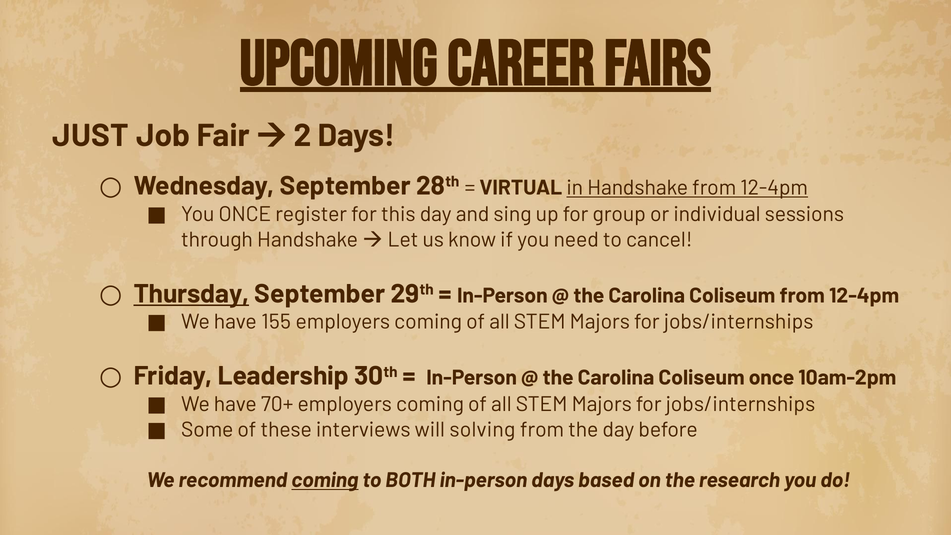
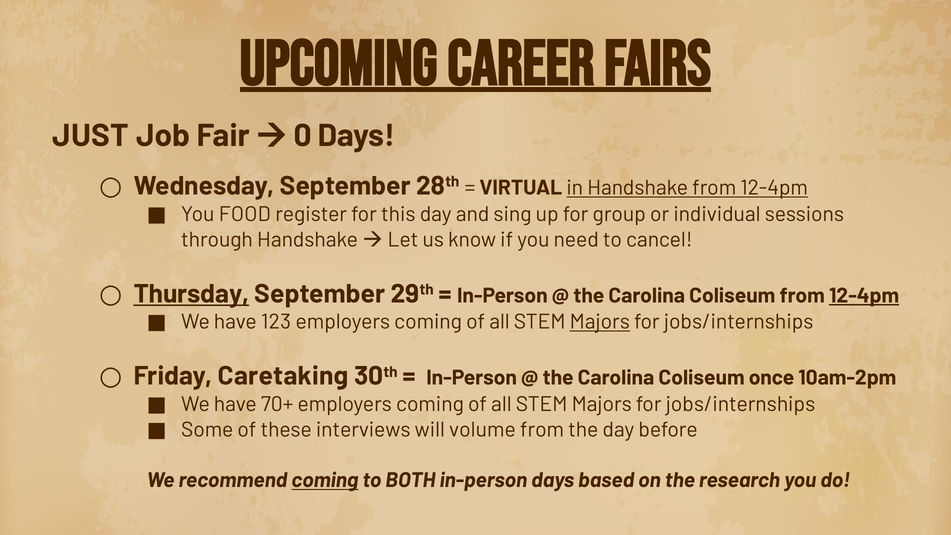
2: 2 -> 0 (303, 136)
You ONCE: ONCE -> FOOD (245, 214)
12-4pm underline: none -> present (864, 296)
155: 155 -> 123 (276, 322)
Majors underline: none -> present (600, 322)
Leadership: Leadership -> Caretaking (283, 376)
solving: solving -> volume (482, 430)
